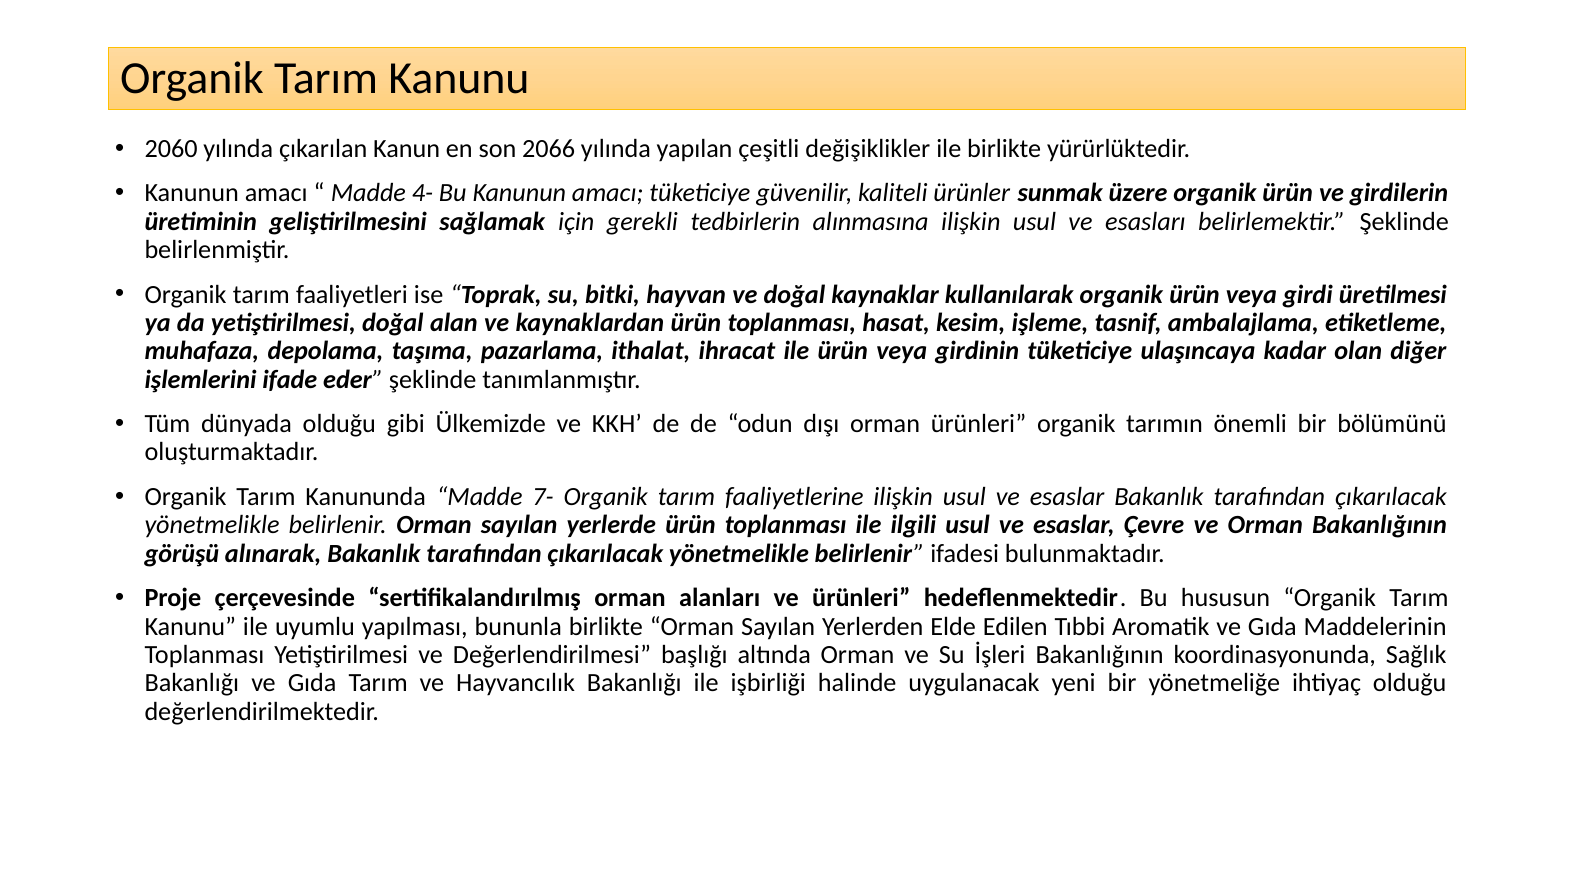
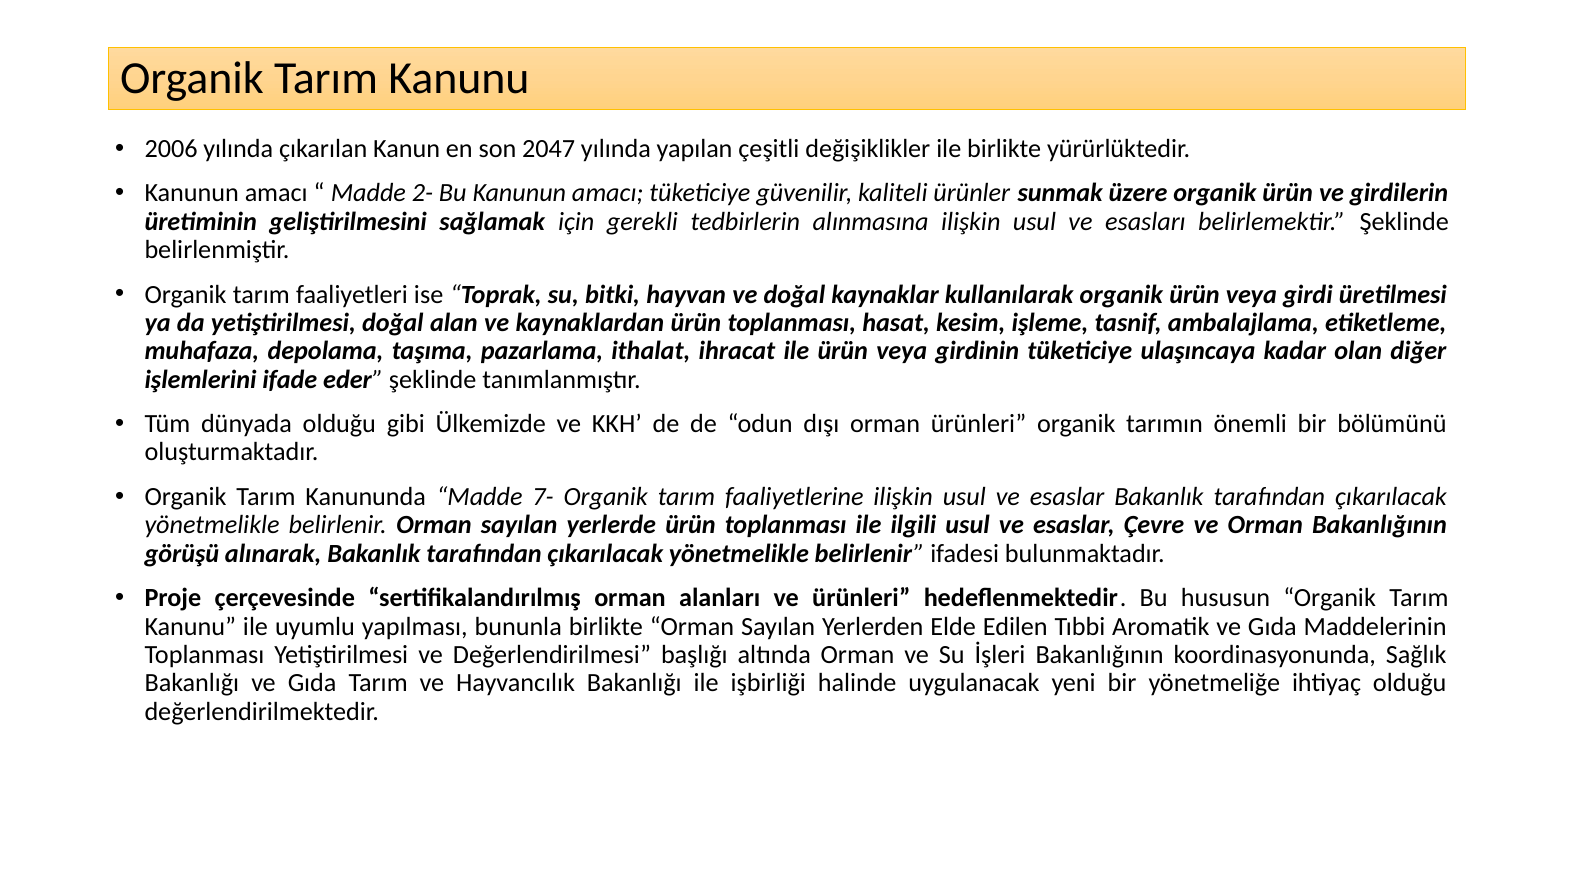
2060: 2060 -> 2006 (171, 149)
2066: 2066 -> 2047 (549, 149)
4-: 4- -> 2- (422, 193)
